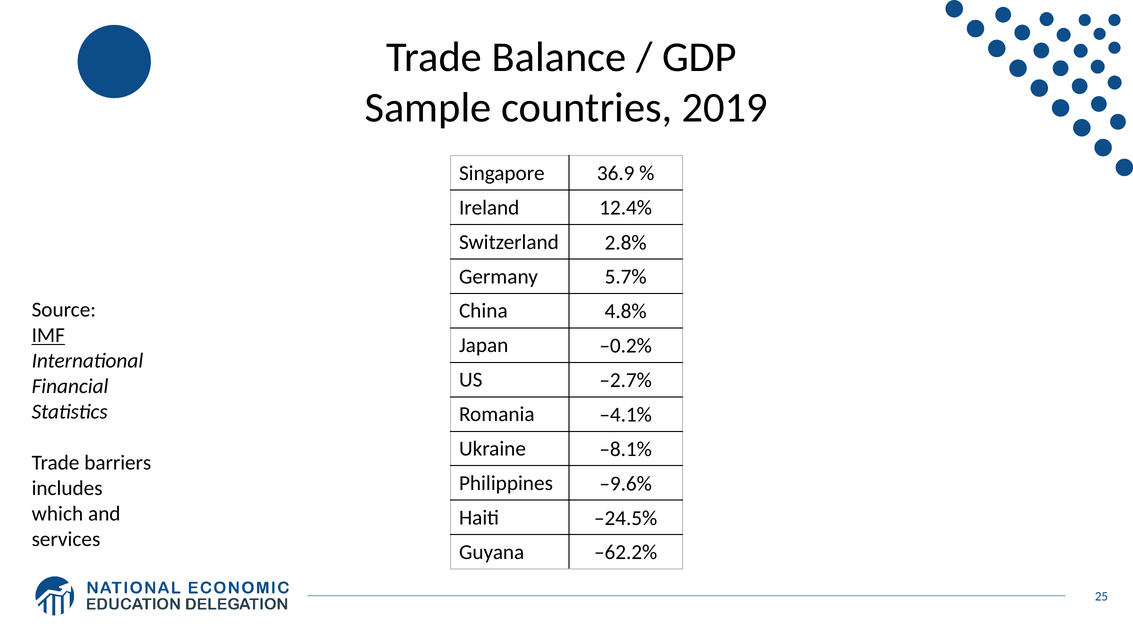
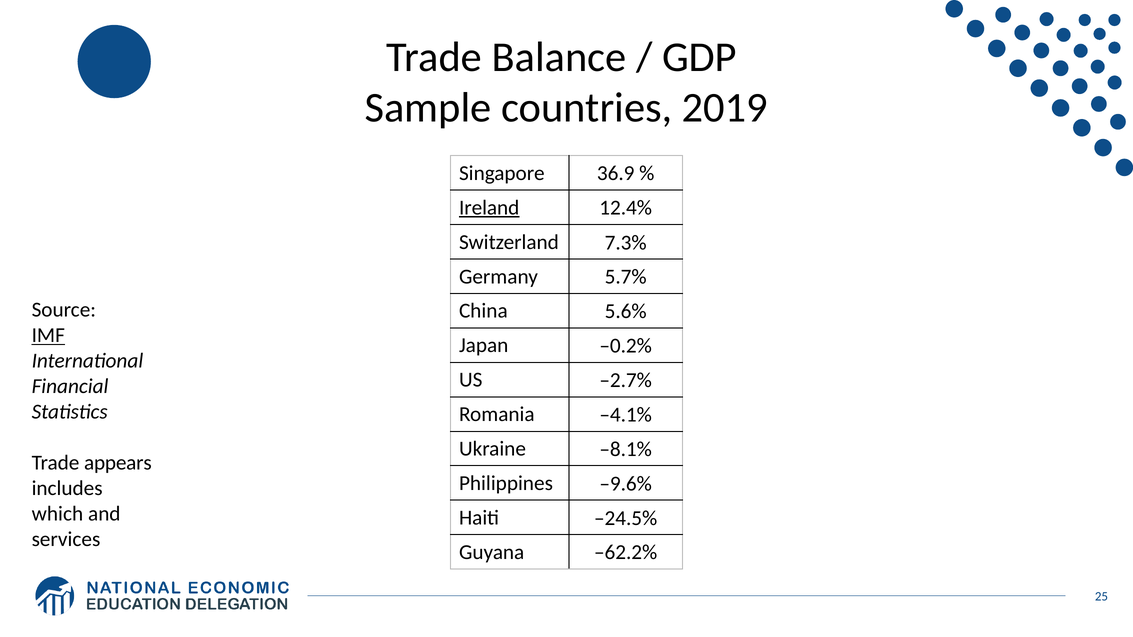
Ireland underline: none -> present (489, 208)
2.8%: 2.8% -> 7.3% (626, 243)
4.8%: 4.8% -> 5.6% (626, 312)
barriers: barriers -> appears (118, 463)
